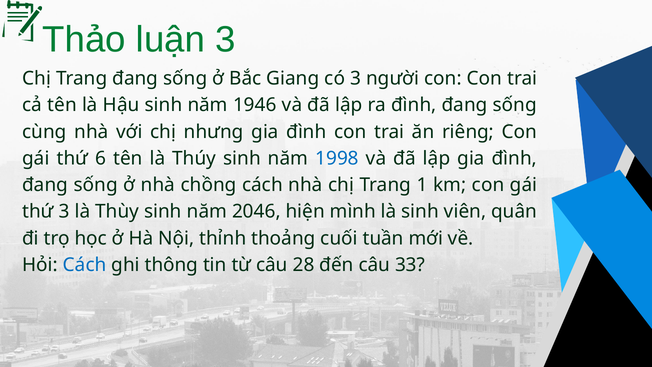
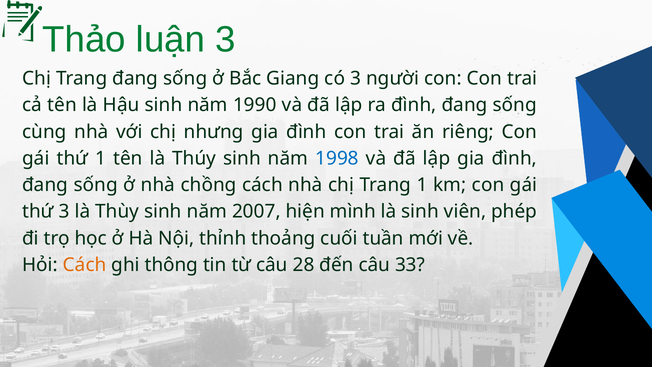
1946: 1946 -> 1990 (255, 105)
thứ 6: 6 -> 1 (101, 158)
2046: 2046 -> 2007 (256, 212)
quân: quân -> phép (514, 212)
Cách colour: blue -> orange (85, 265)
